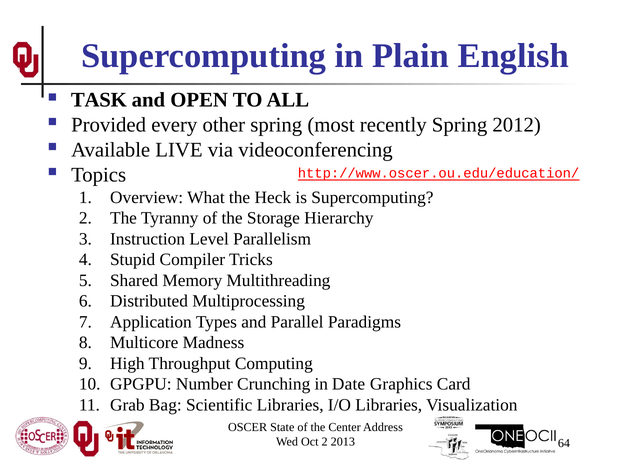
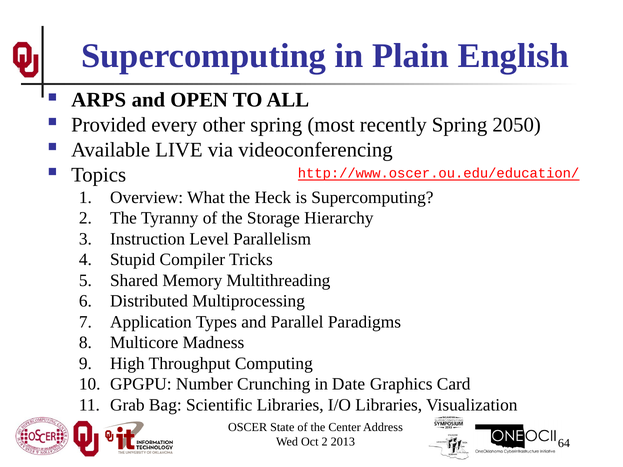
TASK: TASK -> ARPS (99, 100)
2012: 2012 -> 2050 (517, 125)
